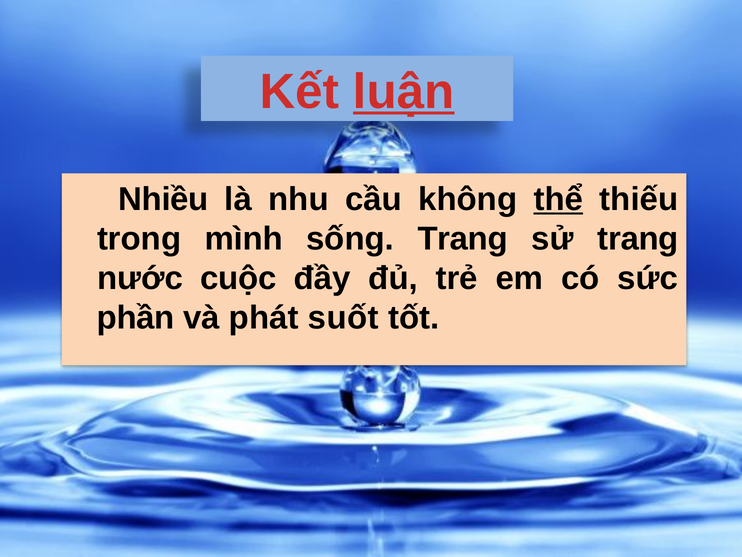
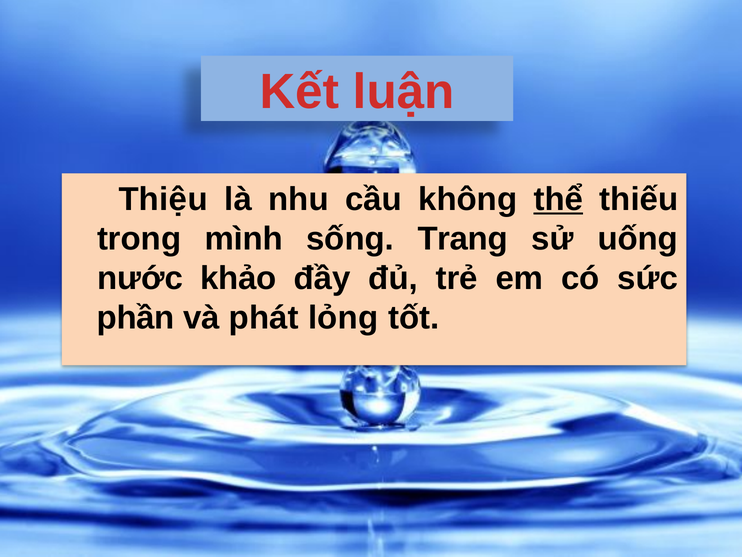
luận underline: present -> none (404, 92)
Nhiều: Nhiều -> Thiệu (163, 199)
sử trang: trang -> uống (638, 239)
cuộc: cuộc -> khảo (238, 278)
suốt: suốt -> lỏng (343, 318)
